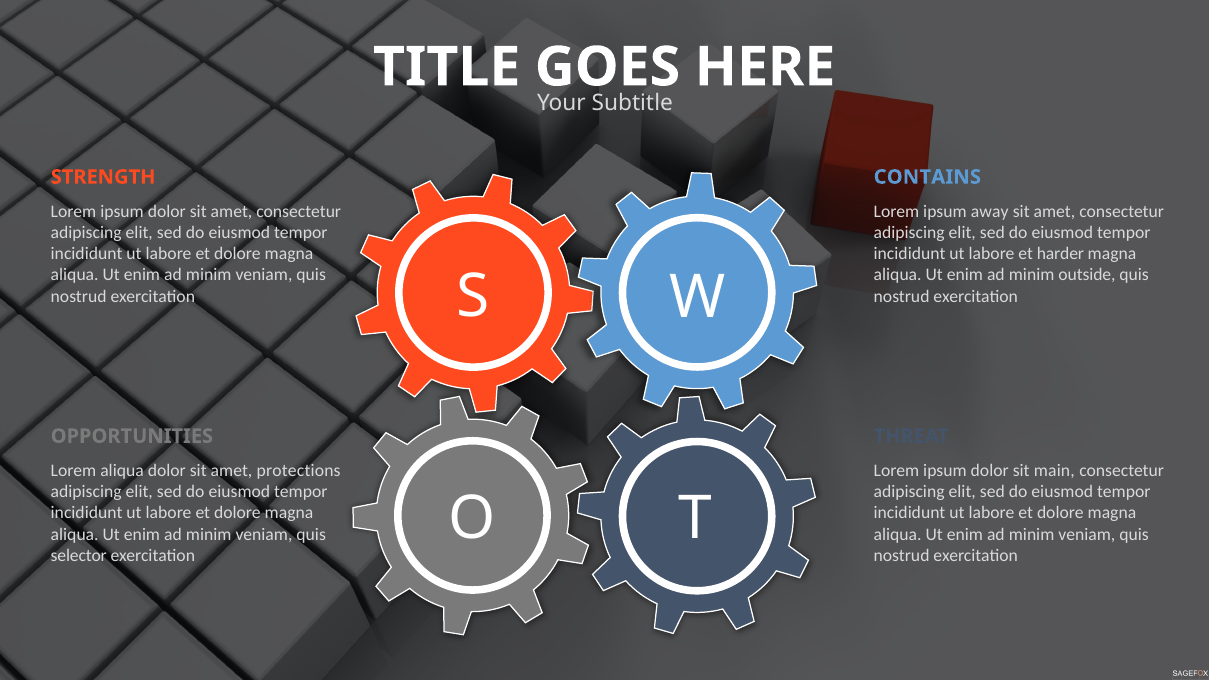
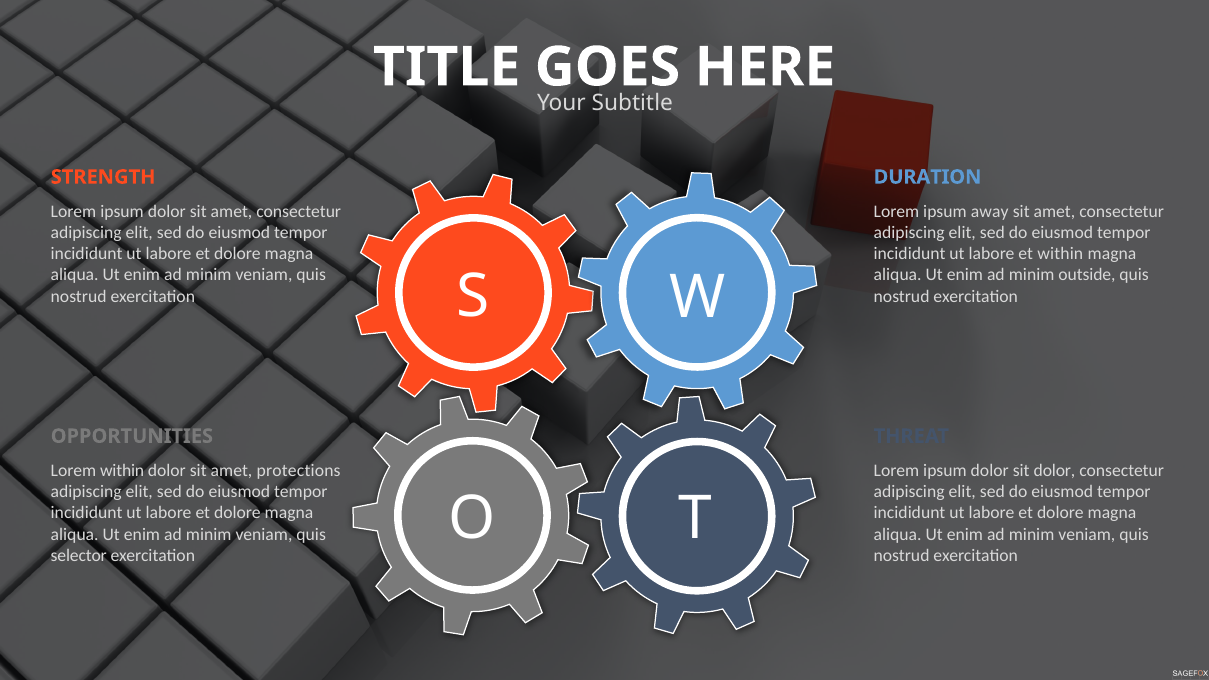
CONTAINS: CONTAINS -> DURATION (928, 177)
et harder: harder -> within (1060, 254)
Lorem aliqua: aliqua -> within (122, 471)
sit main: main -> dolor (1055, 471)
